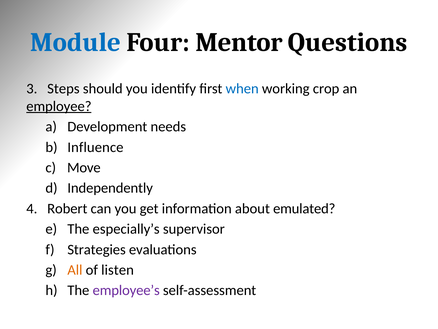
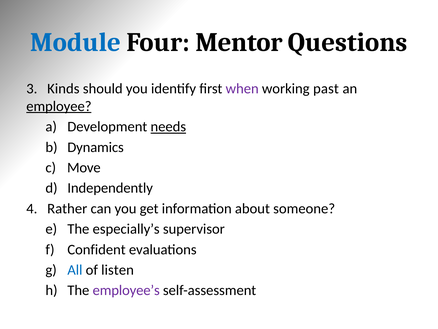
Steps: Steps -> Kinds (63, 89)
when colour: blue -> purple (242, 89)
crop: crop -> past (326, 89)
needs underline: none -> present (168, 127)
Influence: Influence -> Dynamics (96, 147)
Robert: Robert -> Rather (67, 208)
emulated: emulated -> someone (304, 208)
Strategies: Strategies -> Confident (97, 249)
All colour: orange -> blue (75, 270)
